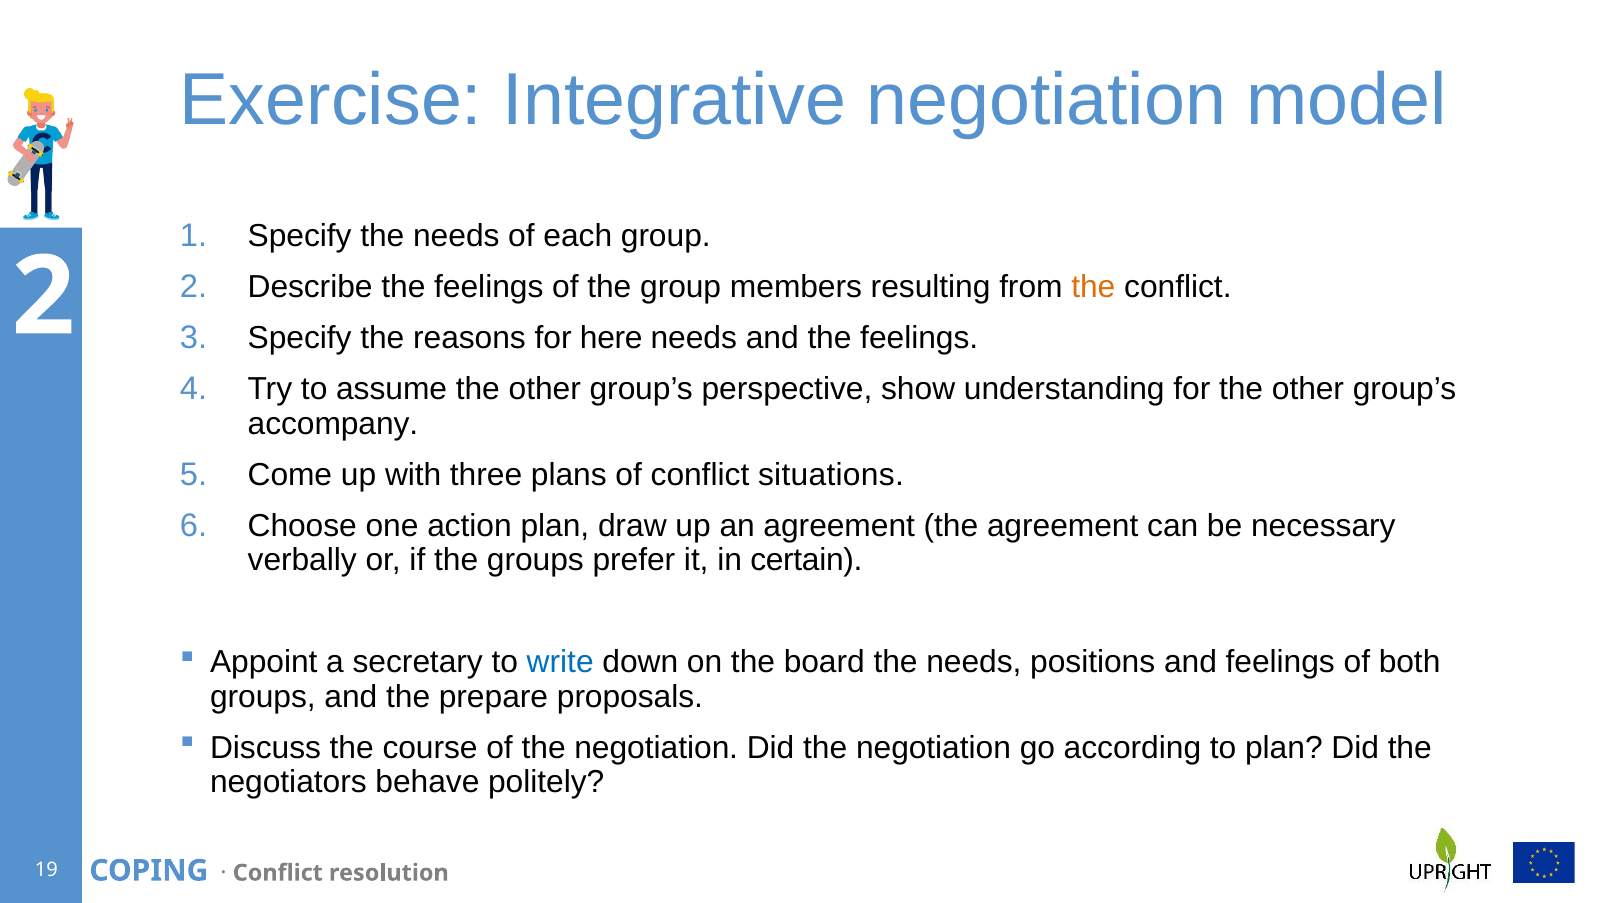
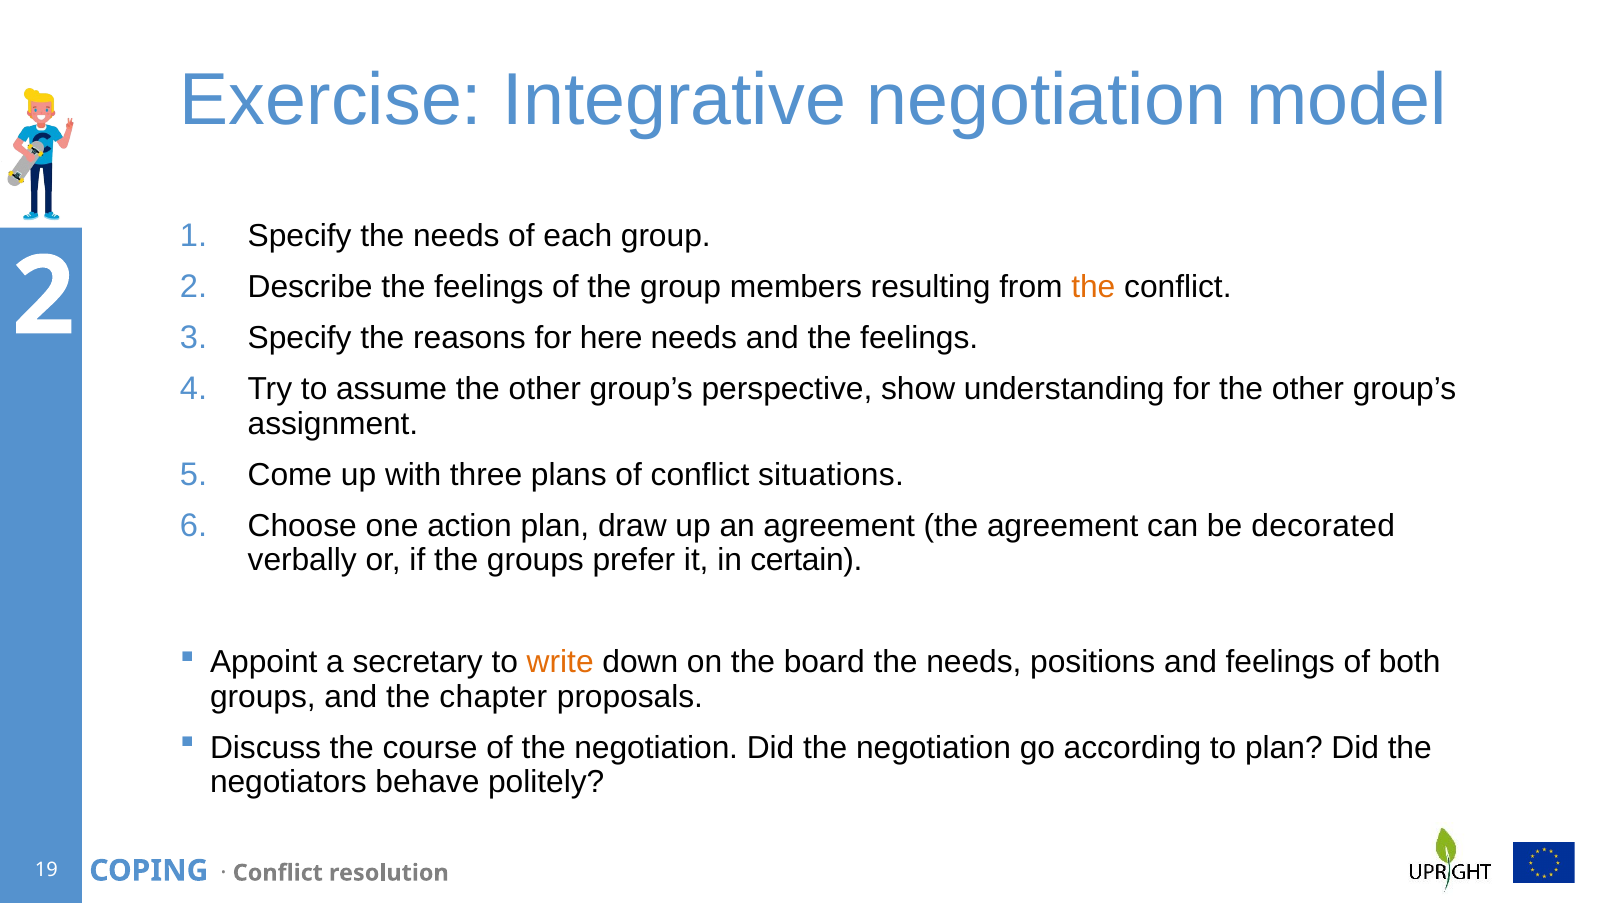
accompany: accompany -> assignment (333, 424)
necessary: necessary -> decorated (1323, 526)
write colour: blue -> orange (560, 662)
prepare: prepare -> chapter (493, 696)
